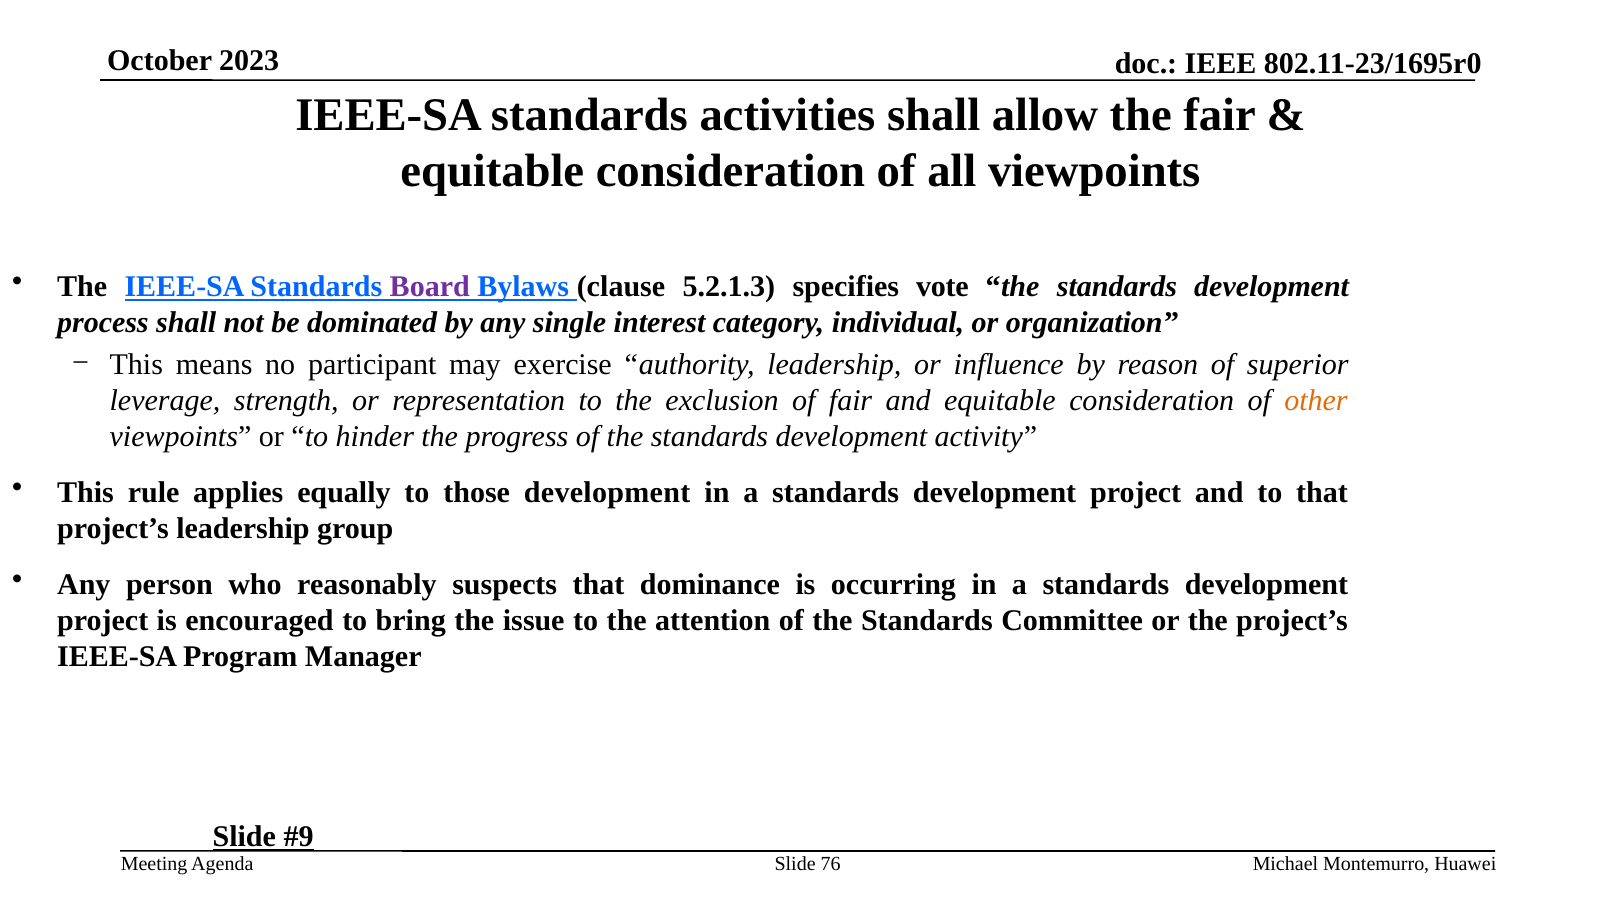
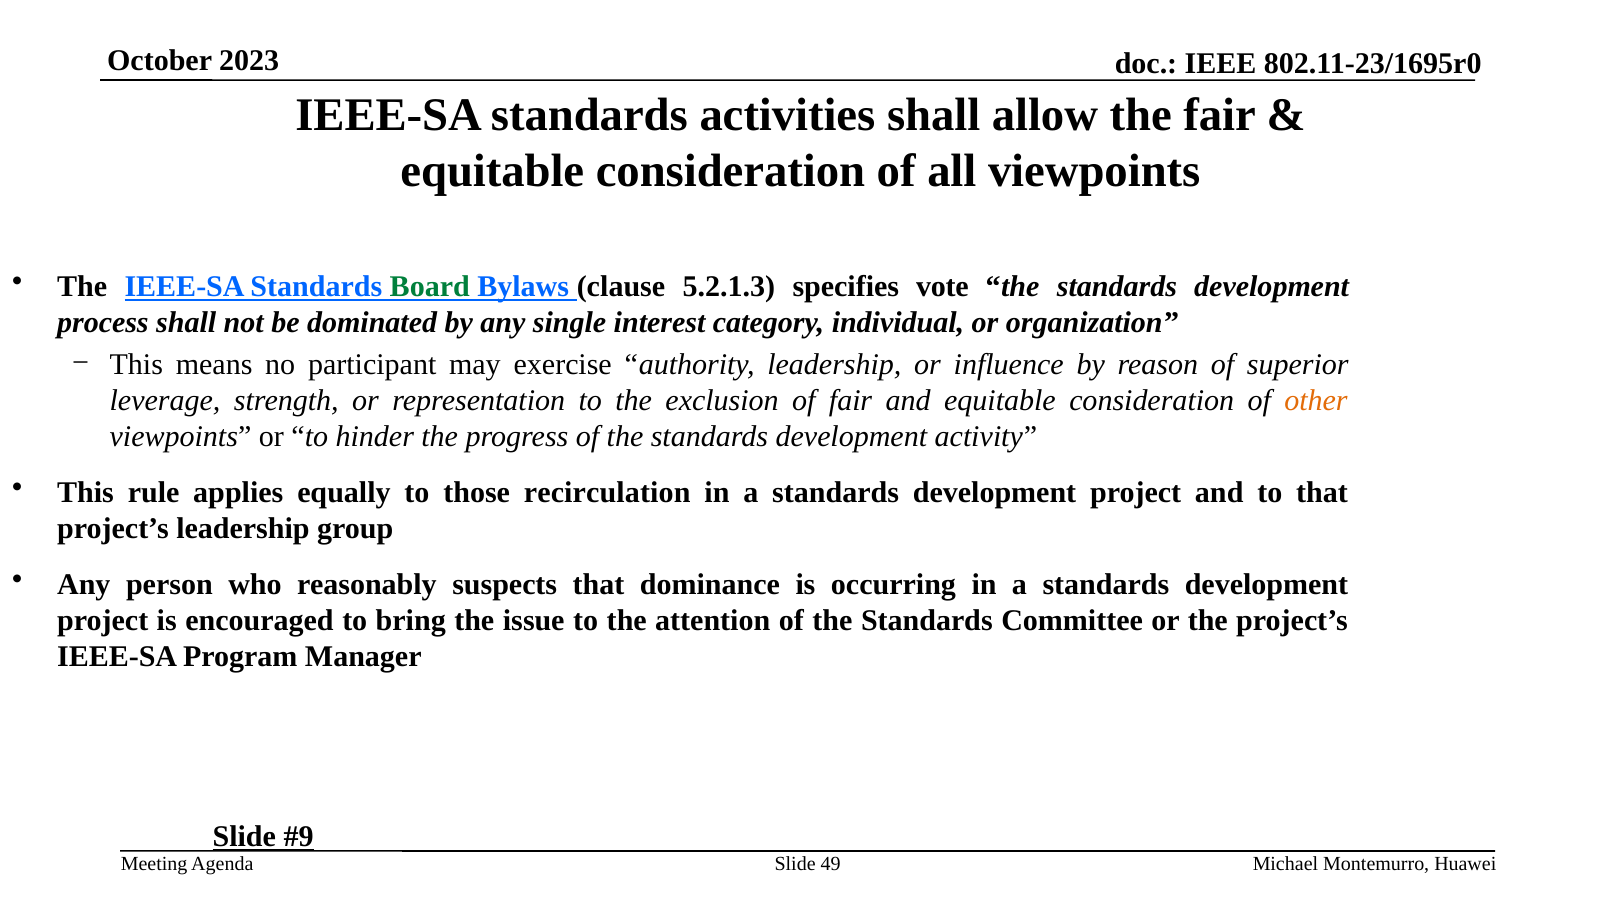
Board colour: purple -> green (430, 286)
those development: development -> recirculation (607, 493)
76: 76 -> 49 (831, 864)
